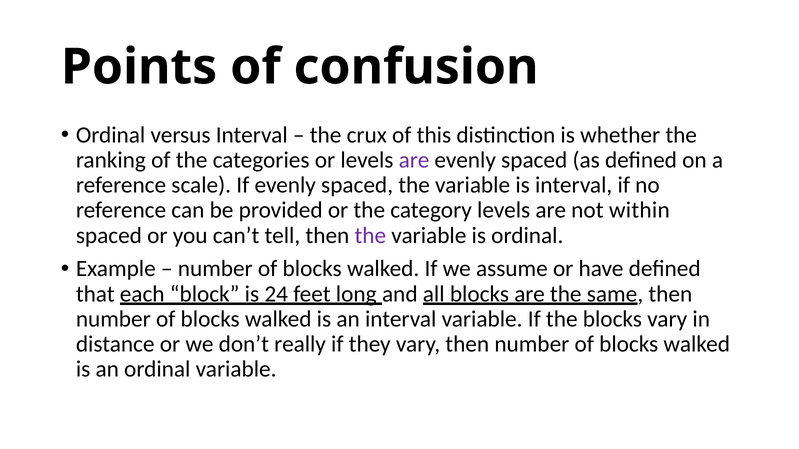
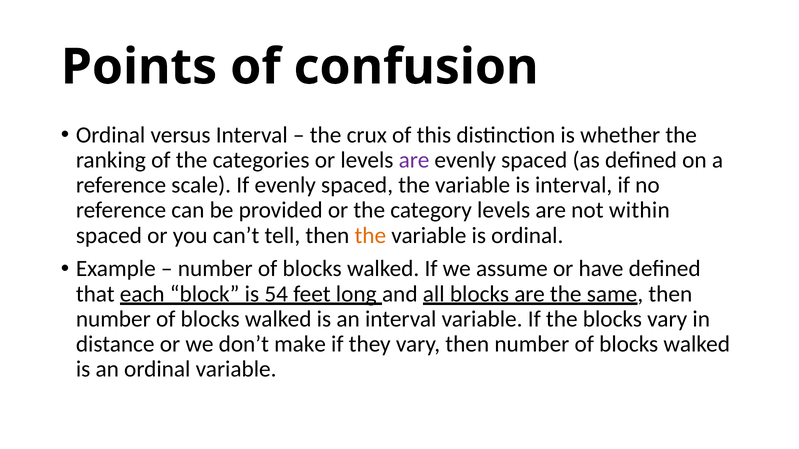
the colour: purple -> orange (370, 236)
24: 24 -> 54 (276, 294)
really: really -> make (300, 344)
